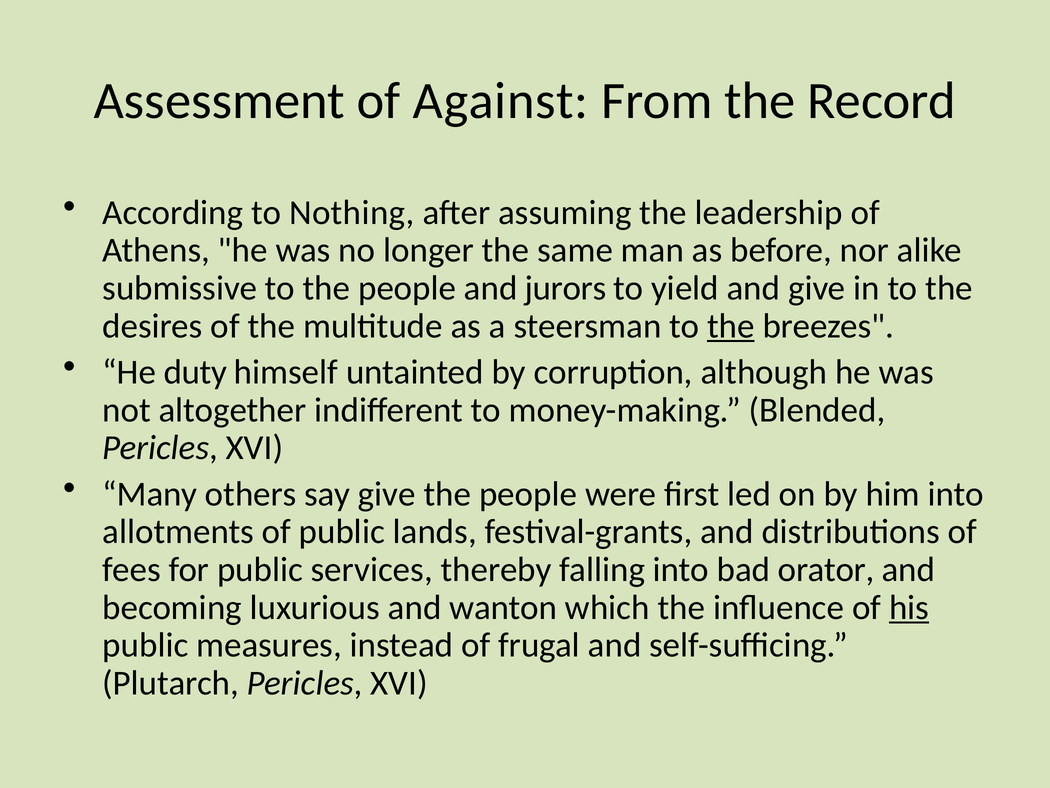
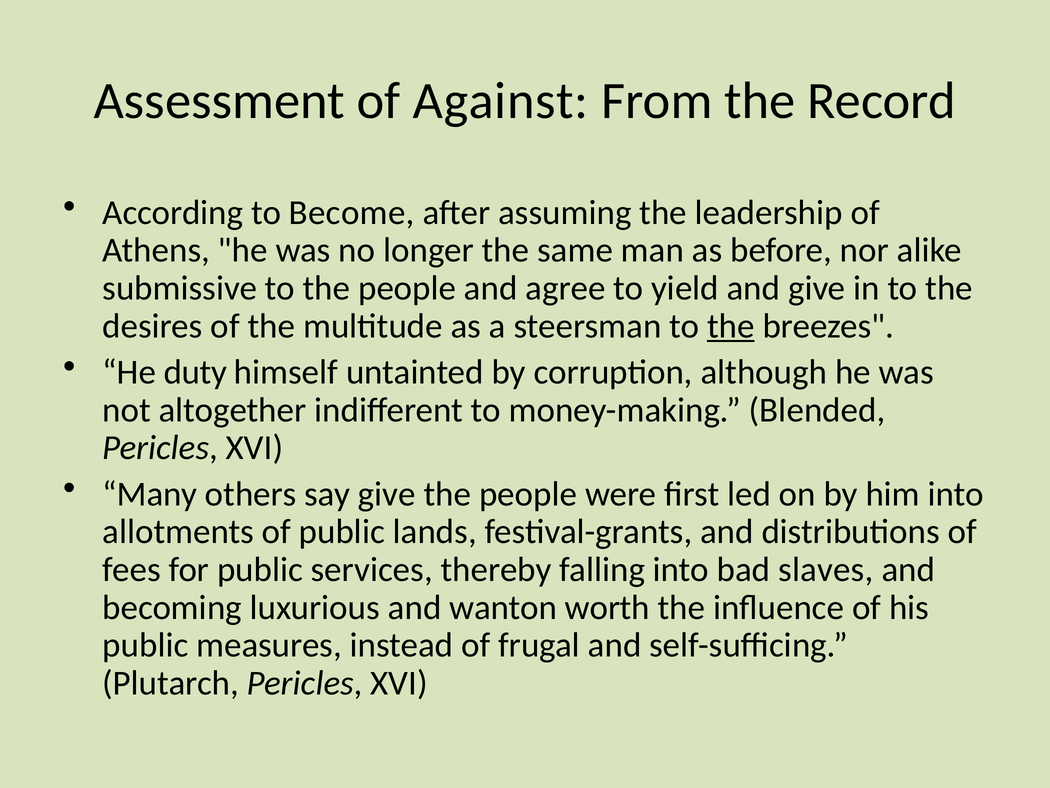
Nothing: Nothing -> Become (352, 212)
jurors: jurors -> agree (565, 288)
orator: orator -> slaves (826, 569)
which: which -> worth (607, 607)
his underline: present -> none (909, 607)
